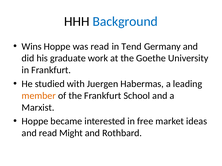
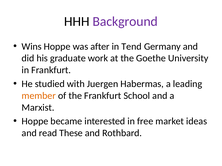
Background colour: blue -> purple (125, 21)
was read: read -> after (100, 47)
Might: Might -> These (71, 133)
